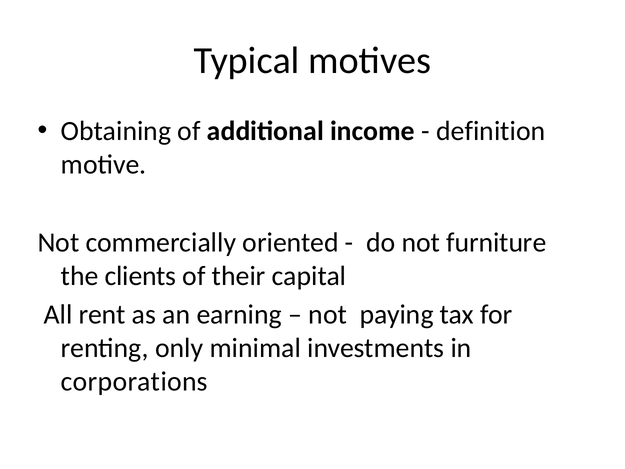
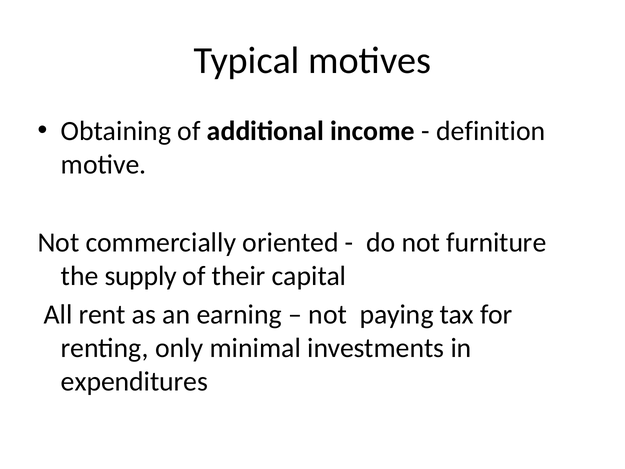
clients: clients -> supply (141, 276)
corporations: corporations -> expenditures (135, 381)
